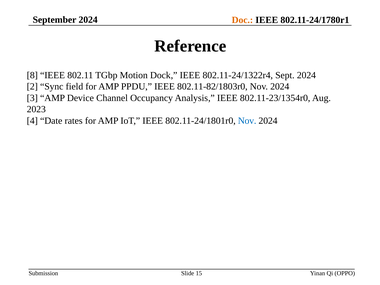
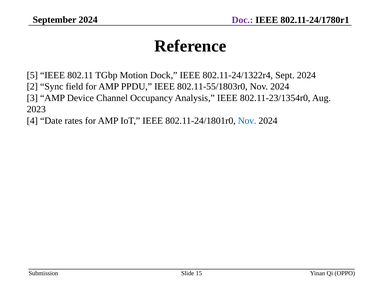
Doc colour: orange -> purple (242, 20)
8: 8 -> 5 (32, 75)
802.11-82/1803r0: 802.11-82/1803r0 -> 802.11-55/1803r0 (212, 87)
